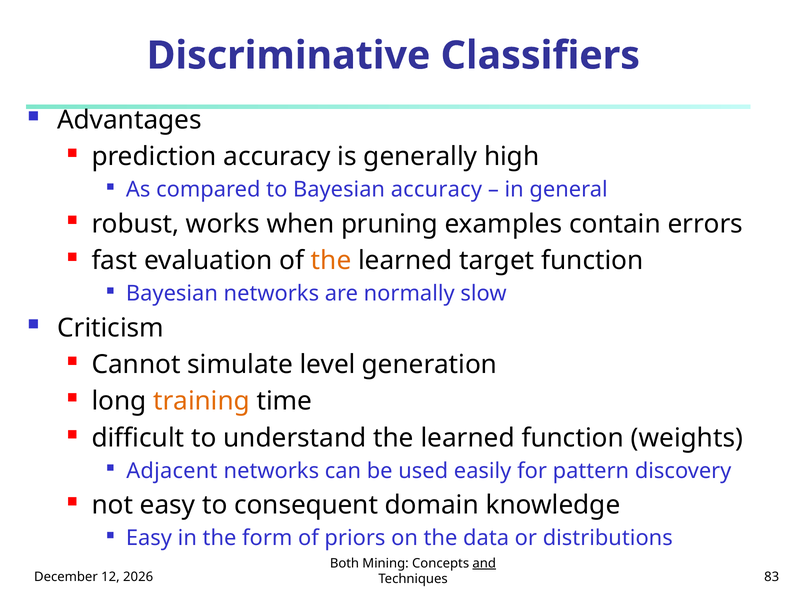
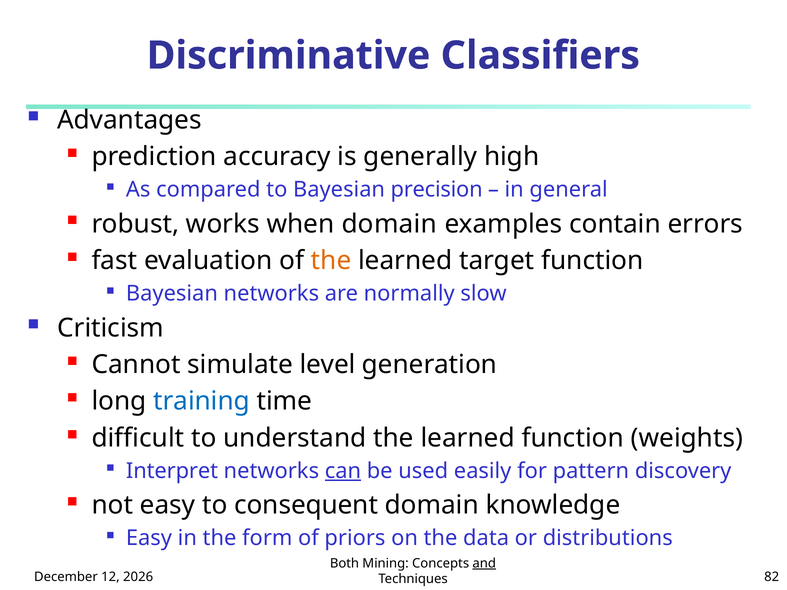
Bayesian accuracy: accuracy -> precision (437, 190)
when pruning: pruning -> domain (389, 224)
training colour: orange -> blue (202, 401)
Adjacent: Adjacent -> Interpret (172, 471)
can underline: none -> present (343, 471)
83: 83 -> 82 (772, 577)
